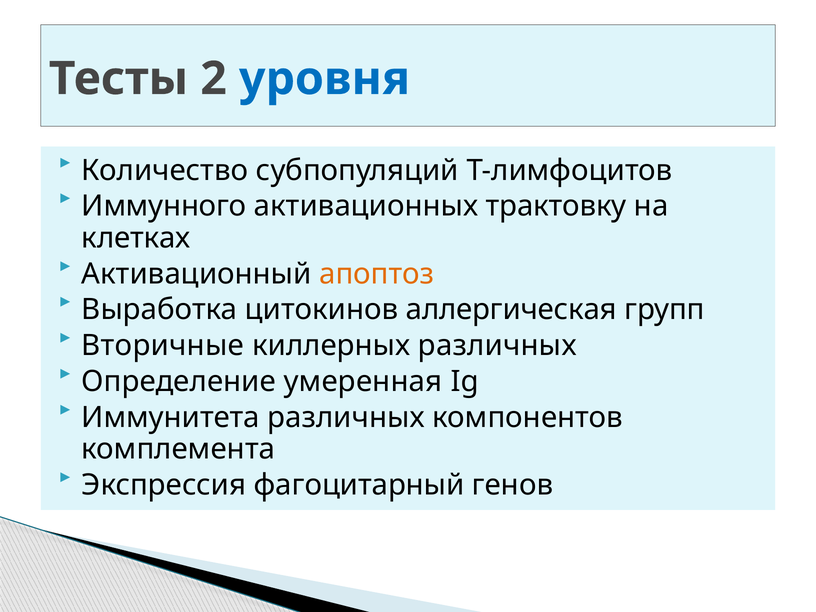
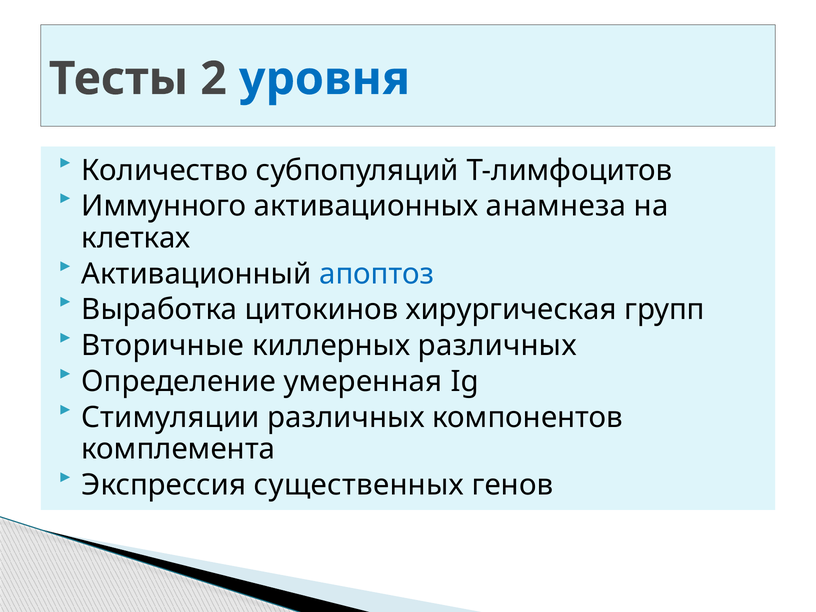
трактовку: трактовку -> анамнеза (556, 206)
апоптоз colour: orange -> blue (377, 274)
аллергическая: аллергическая -> хирургическая (511, 310)
Иммунитета: Иммунитета -> Стимуляции (171, 417)
фагоцитарный: фагоцитарный -> существенных (359, 485)
